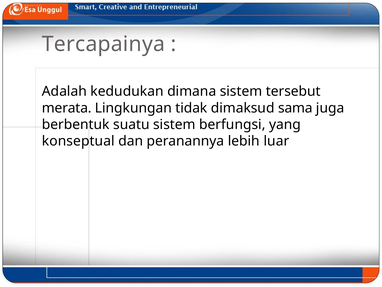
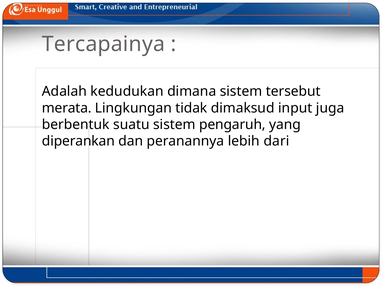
sama: sama -> input (295, 108)
berfungsi: berfungsi -> pengaruh (232, 124)
konseptual: konseptual -> diperankan (78, 141)
luar: luar -> dari (276, 141)
